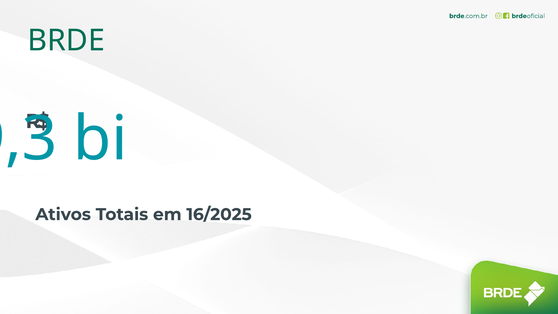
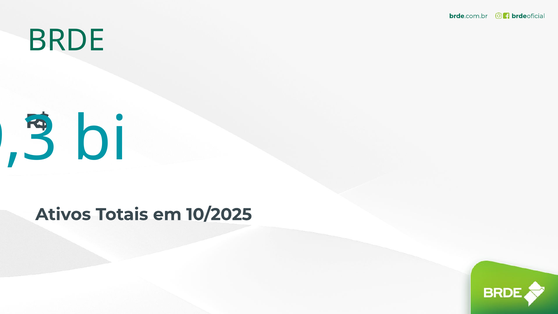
16/2025: 16/2025 -> 10/2025 (219, 214)
